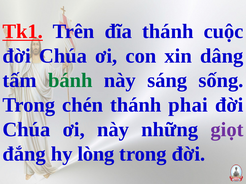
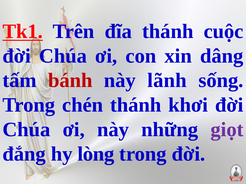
bánh colour: green -> red (70, 81)
sáng: sáng -> lãnh (167, 81)
phai: phai -> khơi (188, 105)
